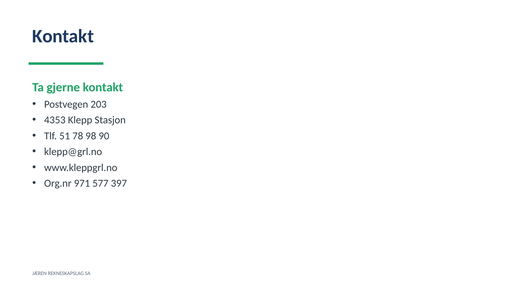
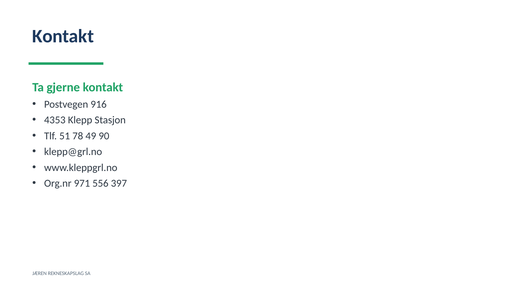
203: 203 -> 916 (99, 104)
98: 98 -> 49 (91, 136)
577: 577 -> 556 (100, 184)
